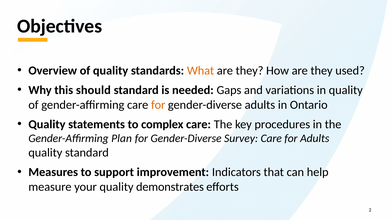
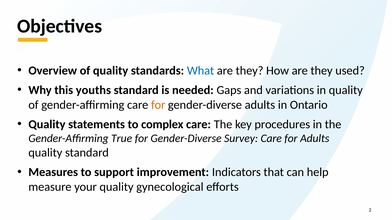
What colour: orange -> blue (201, 71)
should: should -> youths (93, 90)
Plan: Plan -> True (122, 139)
demonstrates: demonstrates -> gynecological (170, 187)
